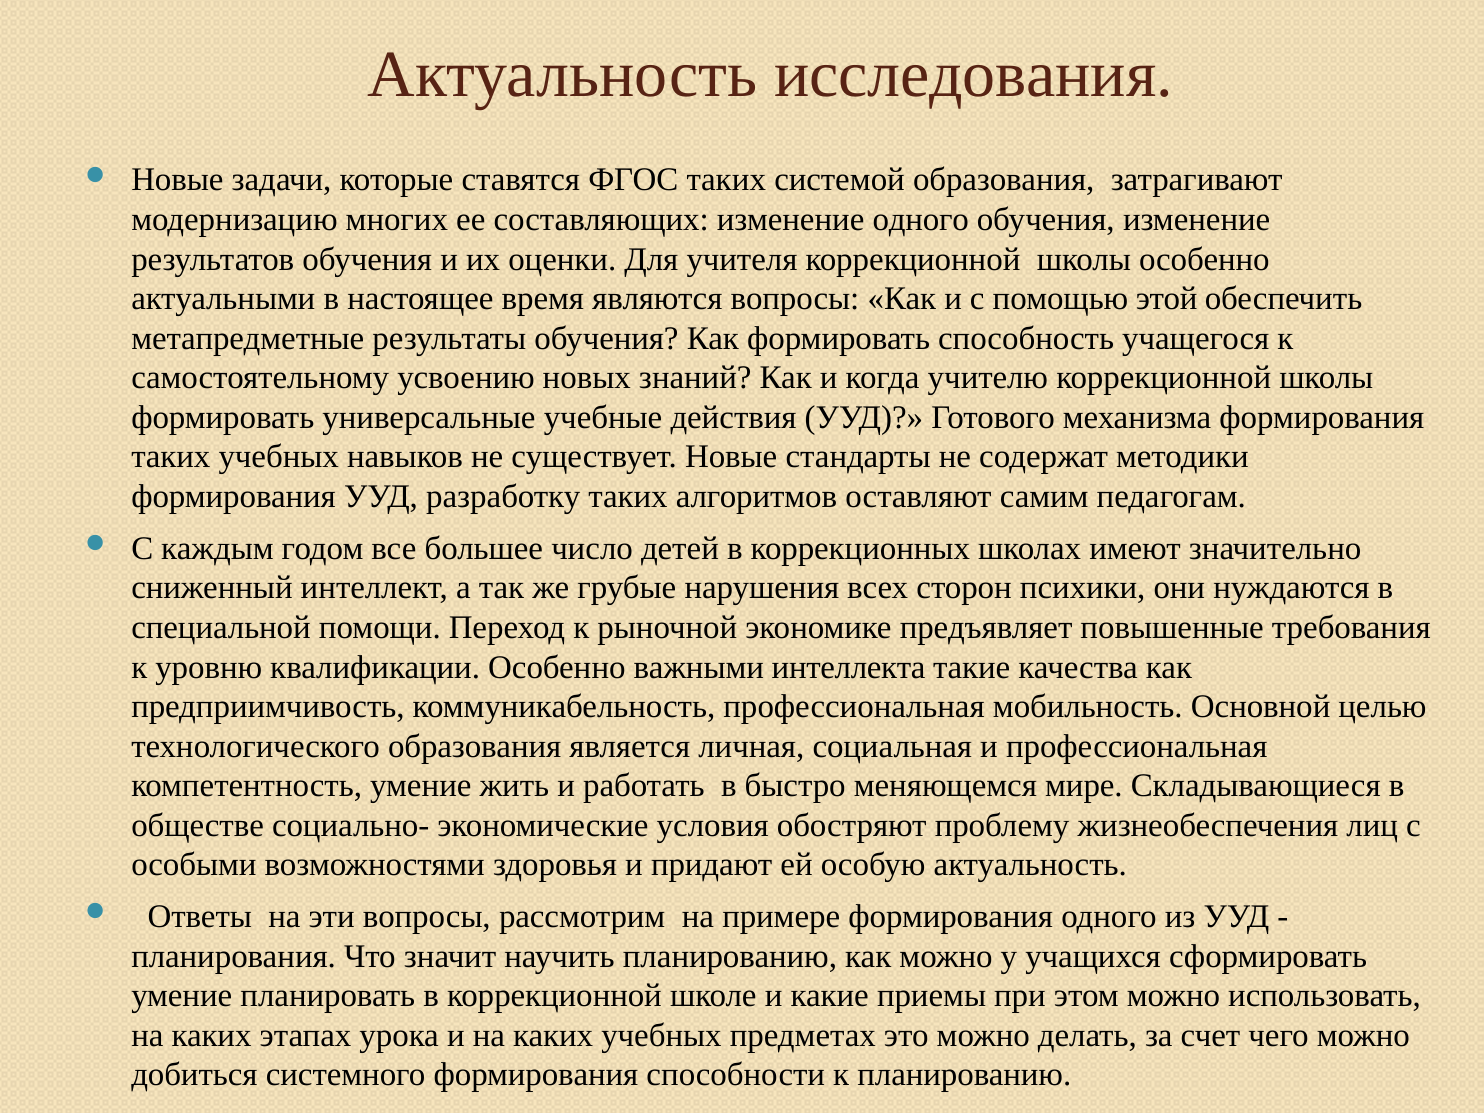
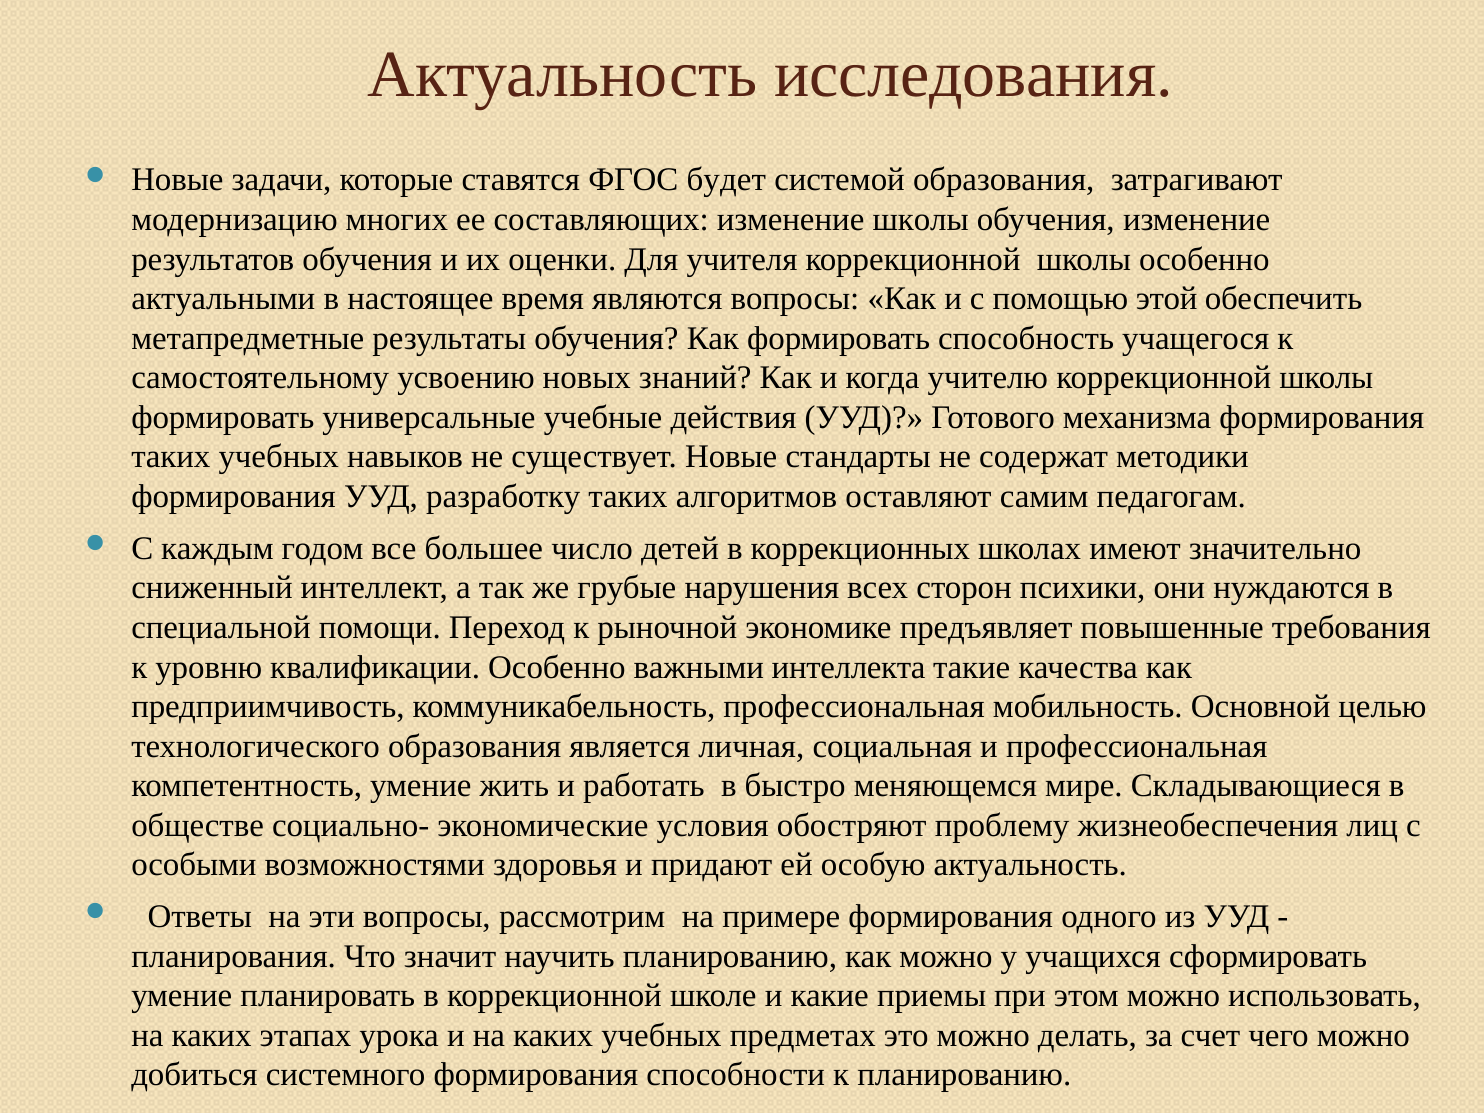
ФГОС таких: таких -> будет (726, 180)
изменение одного: одного -> школы (921, 220)
